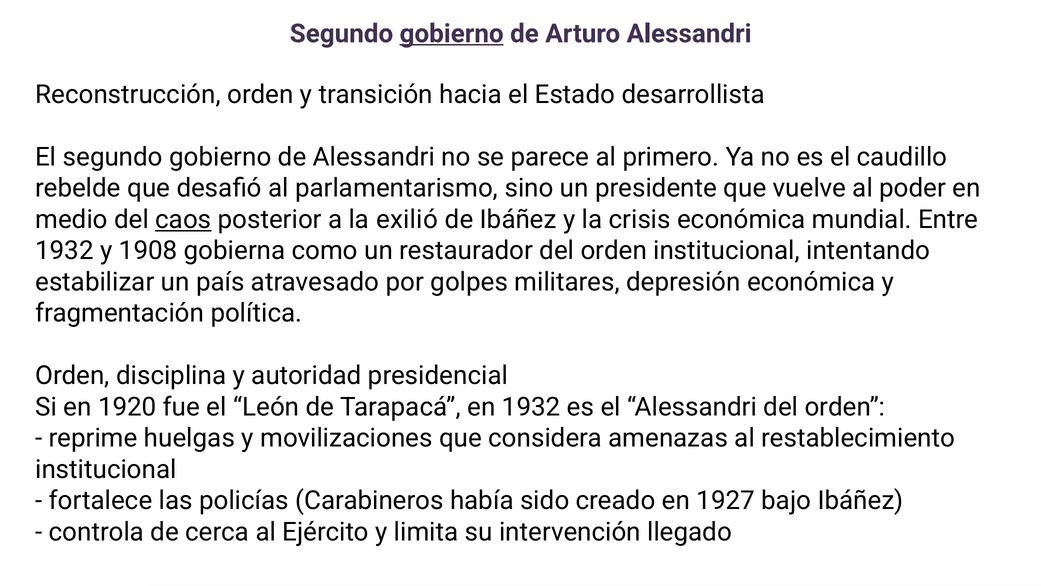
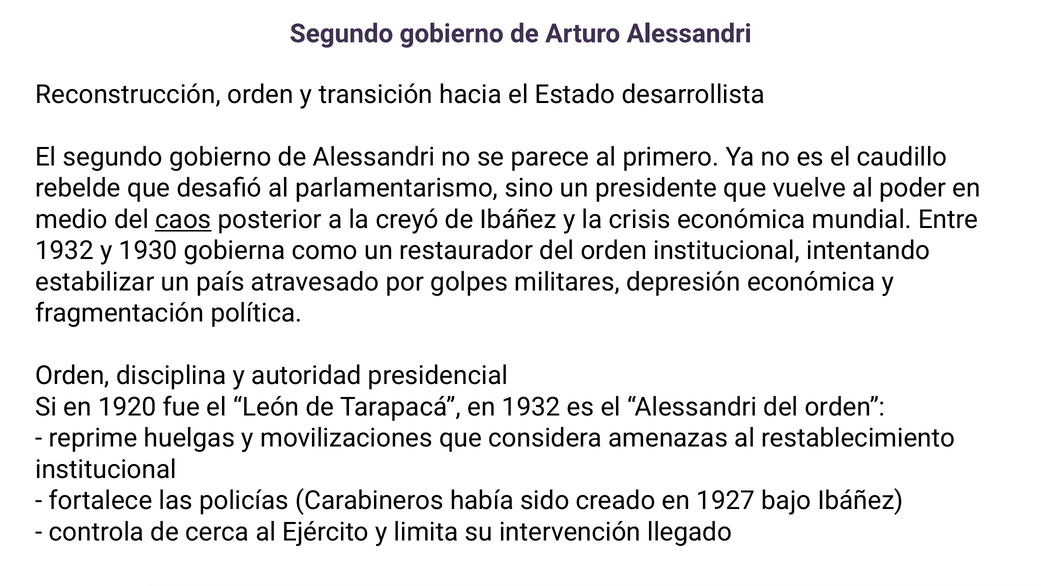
gobierno underline: present -> none (452, 34)
exilió: exilió -> creyó (407, 219)
1908: 1908 -> 1930 (148, 251)
